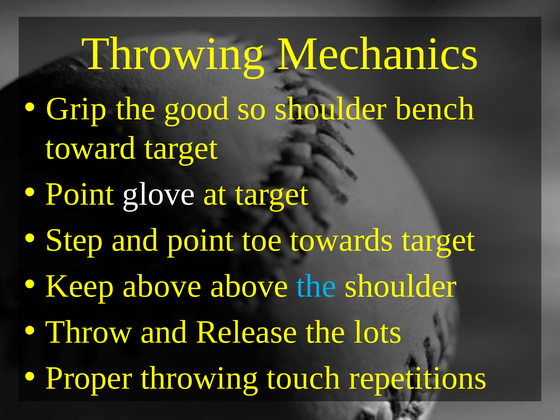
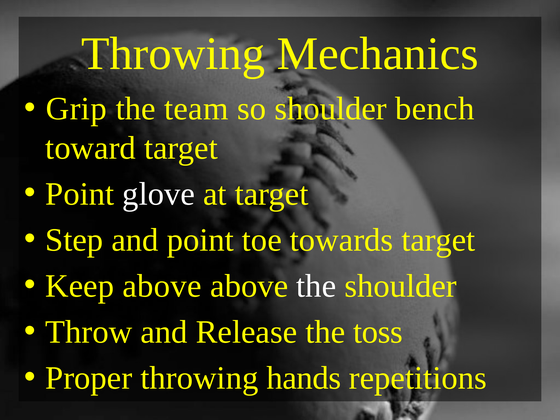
good: good -> team (196, 109)
the colour: light blue -> white (316, 286)
lots: lots -> toss (378, 332)
touch: touch -> hands (304, 378)
